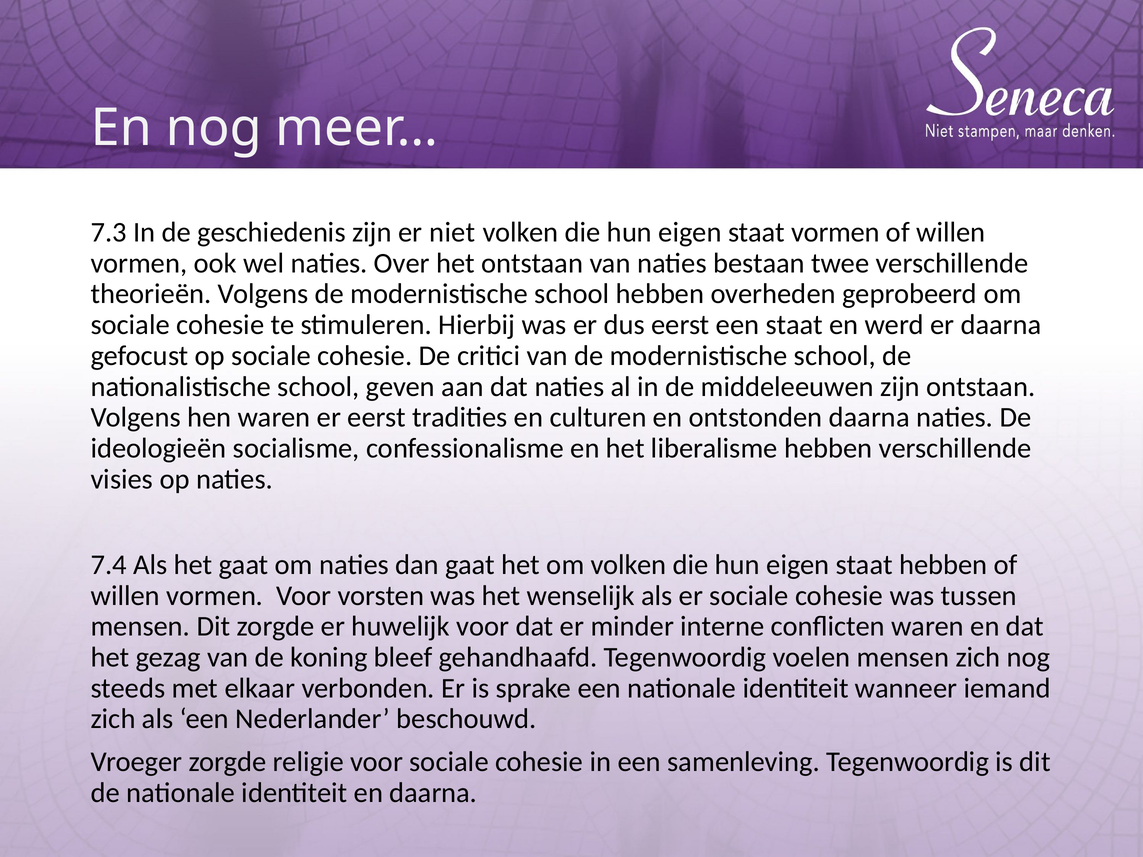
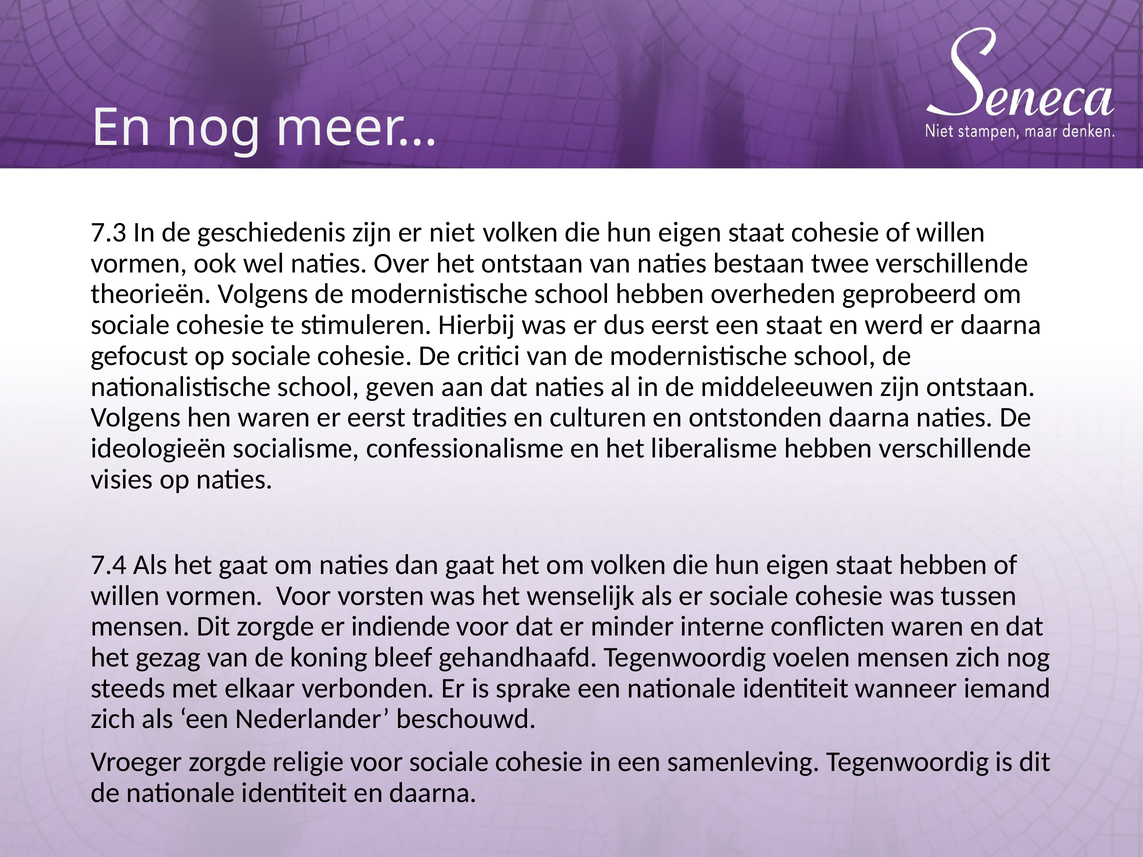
staat vormen: vormen -> cohesie (835, 232)
huwelijk: huwelijk -> indiende (401, 627)
